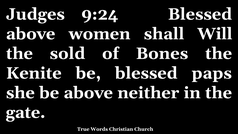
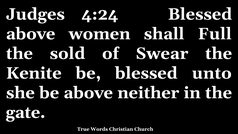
9:24: 9:24 -> 4:24 (100, 14)
Will: Will -> Full (215, 34)
Bones: Bones -> Swear (162, 53)
paps: paps -> unto (212, 73)
